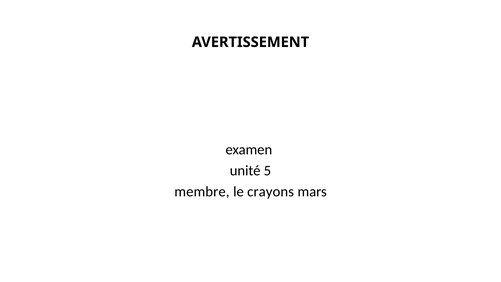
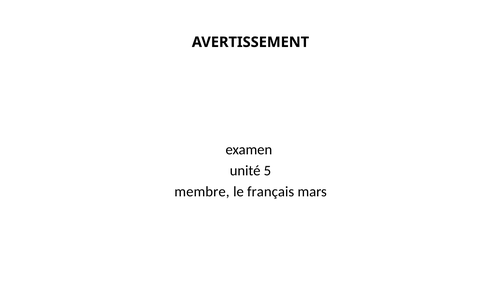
crayons: crayons -> français (271, 191)
